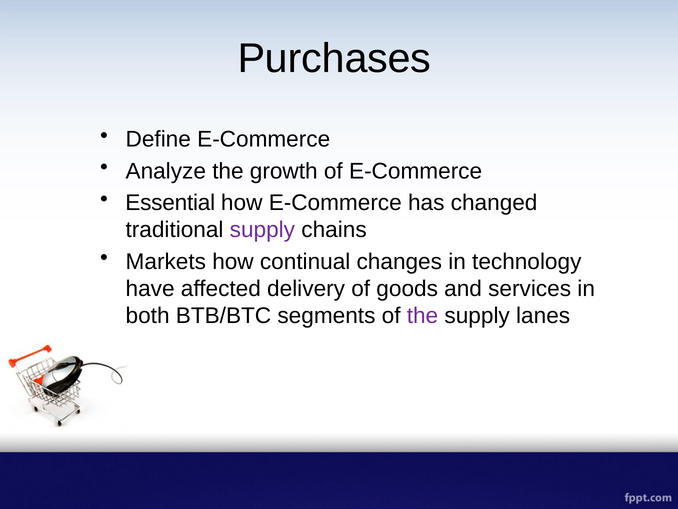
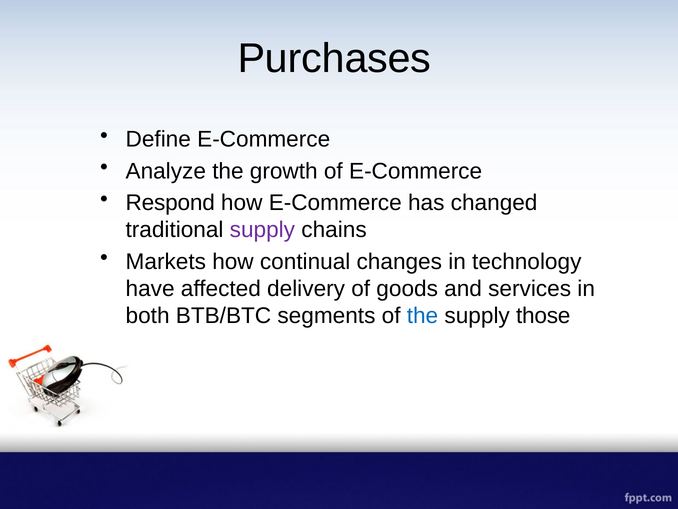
Essential: Essential -> Respond (170, 203)
the colour: purple -> blue (422, 316)
lanes: lanes -> those (543, 316)
